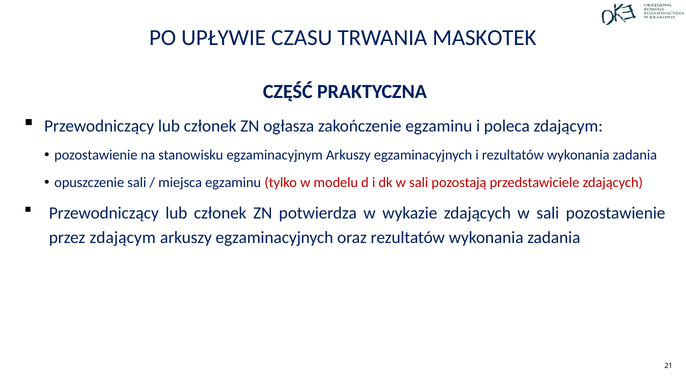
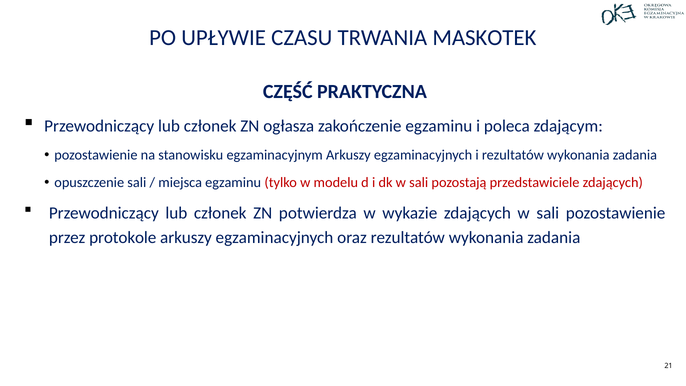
przez zdającym: zdającym -> protokole (123, 238)
